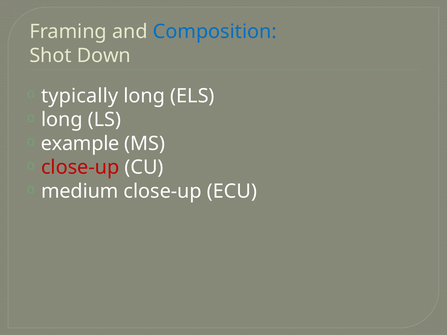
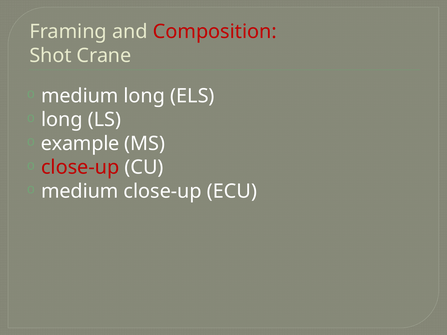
Composition colour: blue -> red (215, 32)
Down: Down -> Crane (104, 56)
typically: typically -> medium (80, 96)
